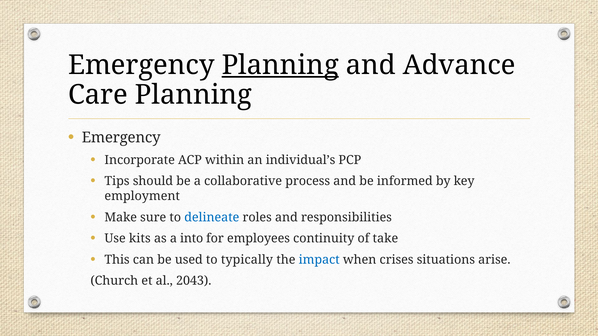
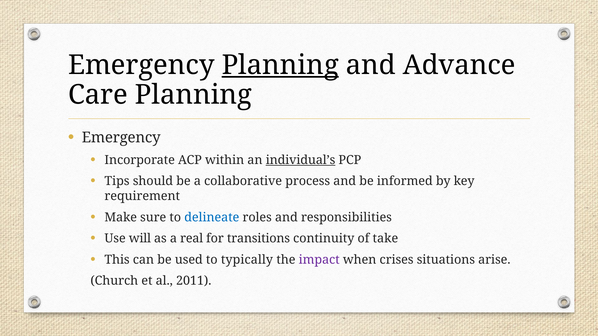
individual’s underline: none -> present (301, 160)
employment: employment -> requirement (142, 196)
kits: kits -> will (140, 239)
into: into -> real (192, 239)
employees: employees -> transitions (259, 239)
impact colour: blue -> purple (319, 260)
2043: 2043 -> 2011 (194, 281)
